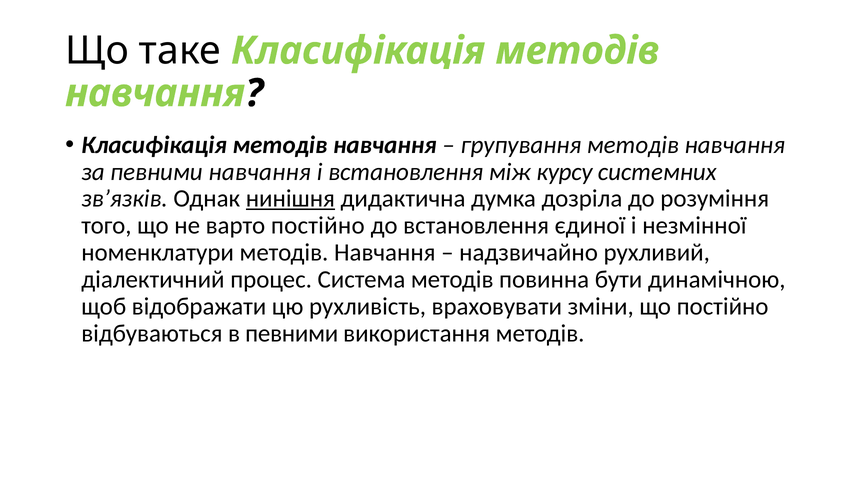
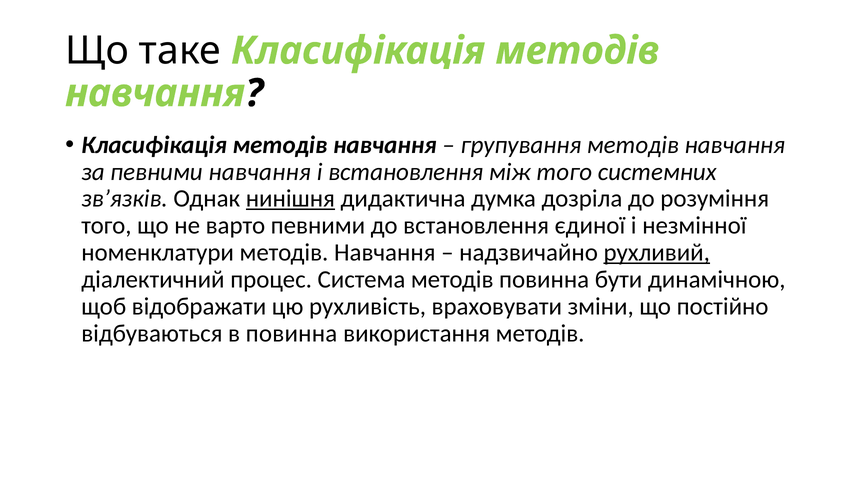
між курсу: курсу -> того (564, 172)
варто постійно: постійно -> певними (318, 225)
рухливий underline: none -> present (657, 252)
в певними: певними -> повинна (292, 333)
